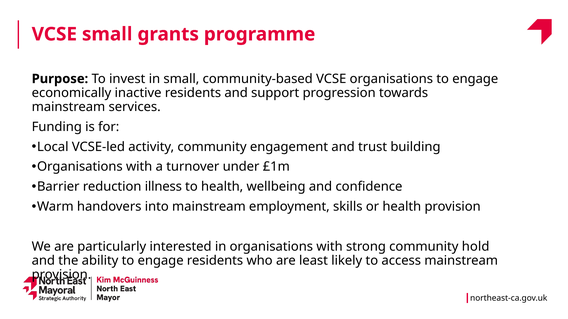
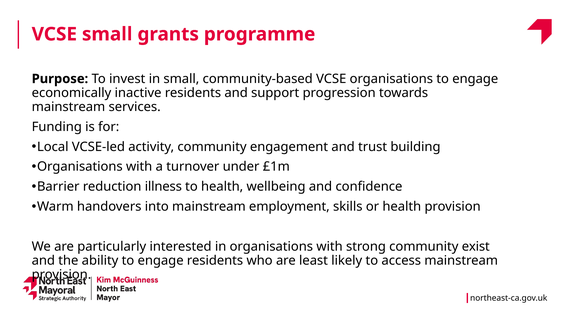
hold: hold -> exist (476, 247)
